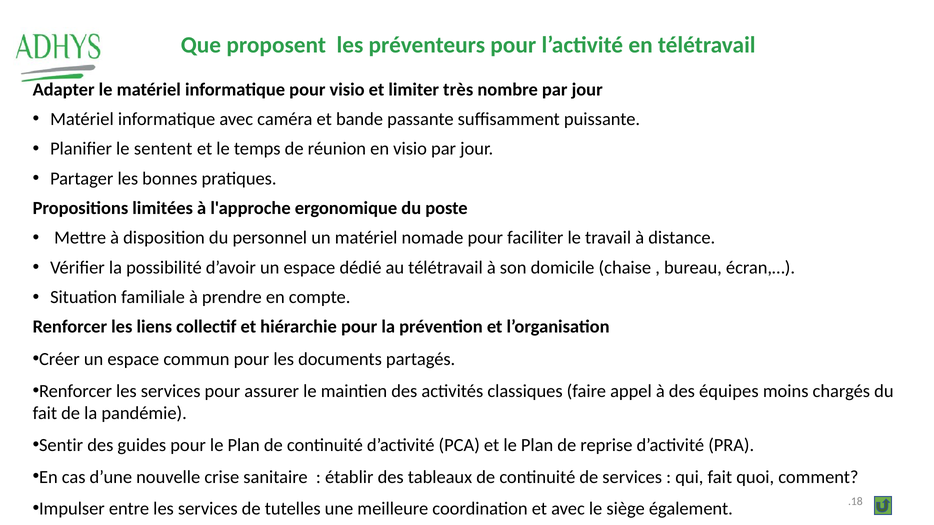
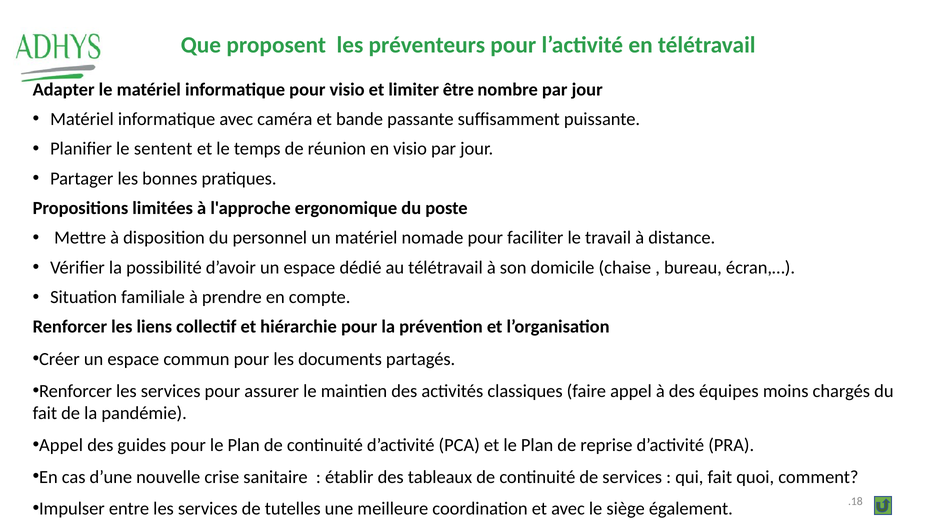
très: très -> être (458, 90)
Sentir: Sentir -> Appel (61, 445)
